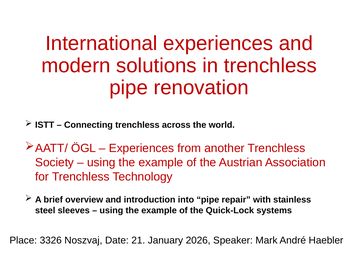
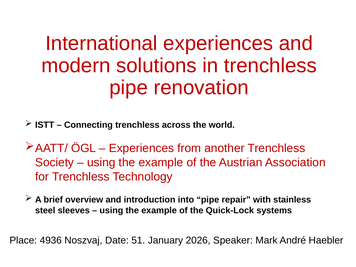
3326: 3326 -> 4936 (51, 240)
21: 21 -> 51 (138, 240)
